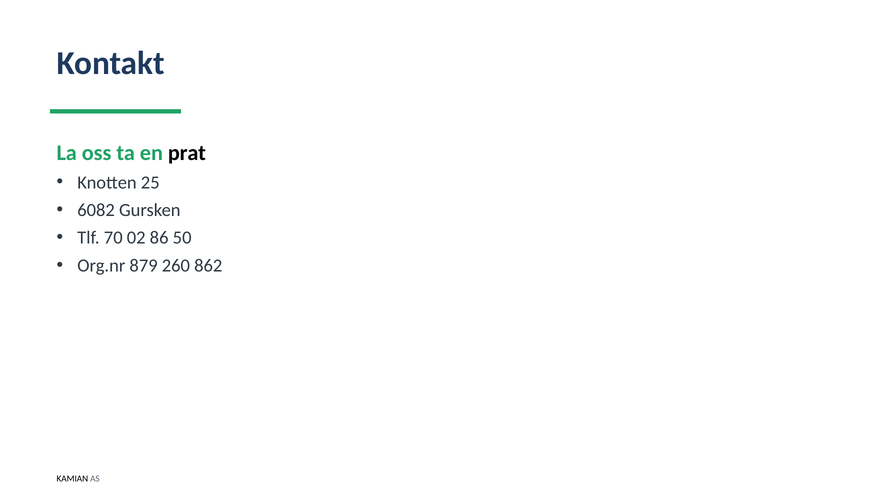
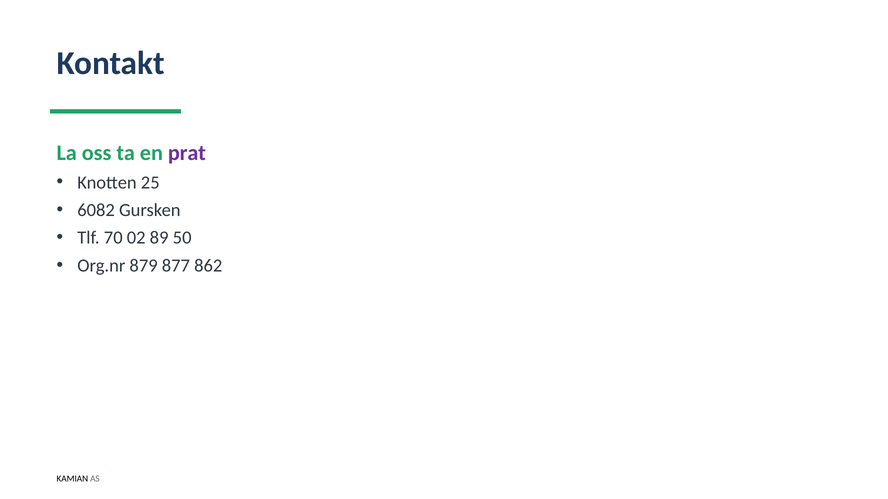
prat colour: black -> purple (187, 153)
86: 86 -> 89 (159, 238)
260: 260 -> 877 (176, 266)
